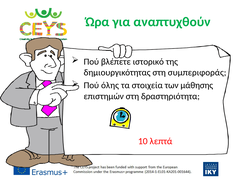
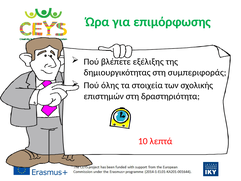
αναπτυχθούν: αναπτυχθούν -> επιμόρφωσης (172, 22)
ιστορικό: ιστορικό -> εξέλιξης (148, 62)
μάθησης: μάθησης -> σχολικής (197, 85)
